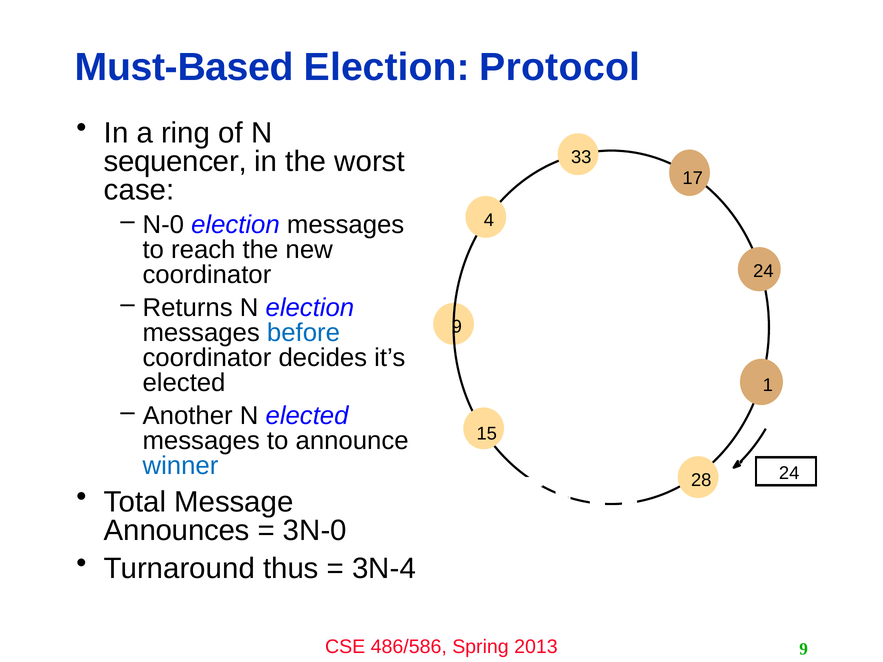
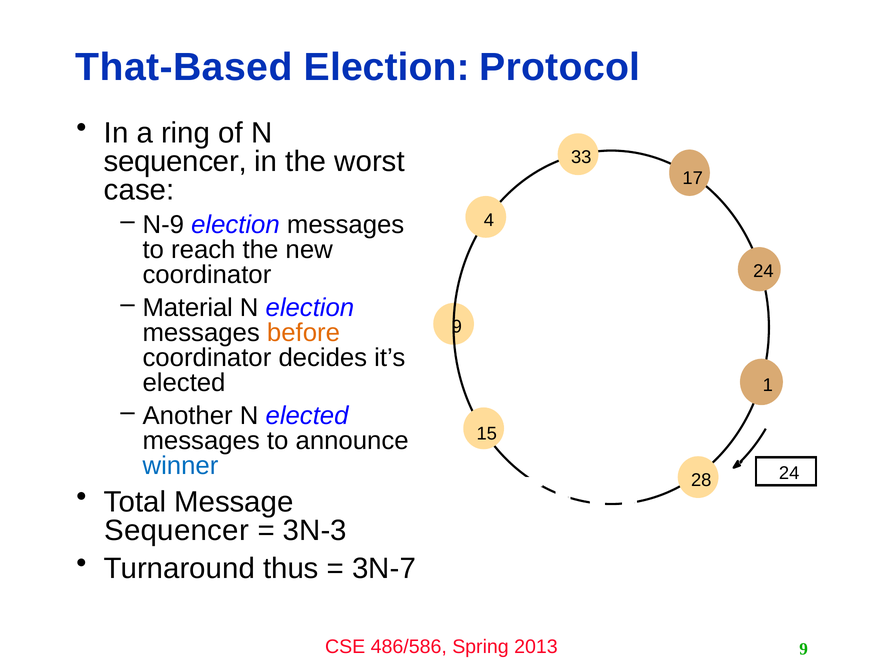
Must-Based: Must-Based -> That-Based (184, 67)
N-0: N-0 -> N-9 (163, 225)
Returns: Returns -> Material (188, 308)
before colour: blue -> orange (303, 333)
Announces: Announces -> Sequencer (177, 531)
3N-0: 3N-0 -> 3N-3 (315, 531)
3N-4: 3N-4 -> 3N-7 (384, 569)
